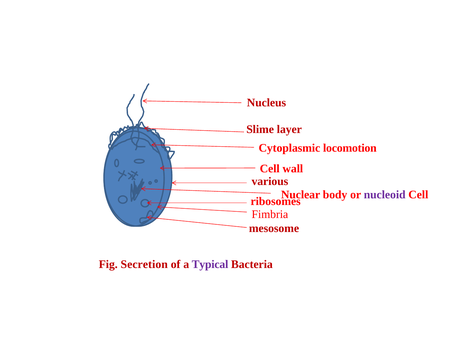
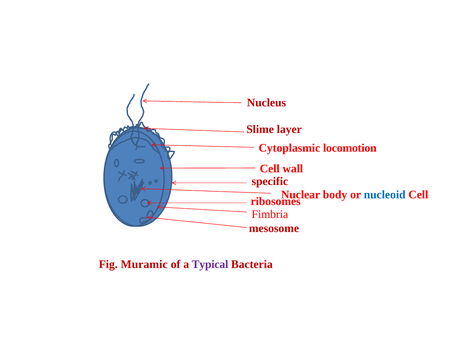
various: various -> specific (270, 181)
nucleoid colour: purple -> blue (385, 194)
Secretion: Secretion -> Muramic (144, 264)
